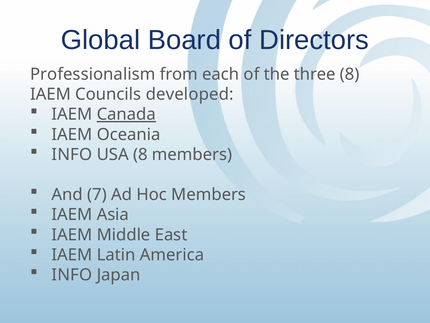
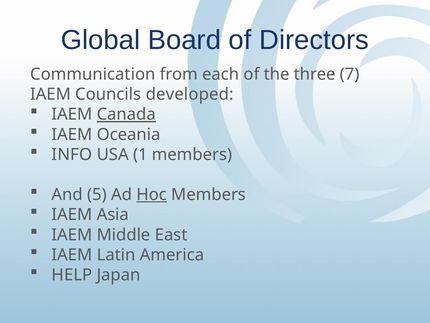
Professionalism: Professionalism -> Communication (93, 74)
three 8: 8 -> 7 (350, 74)
USA 8: 8 -> 1 (140, 154)
7: 7 -> 5 (97, 194)
Hoc underline: none -> present (152, 194)
INFO: INFO -> HELP (72, 275)
